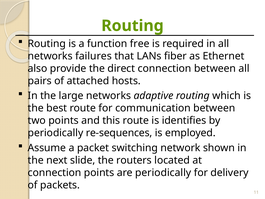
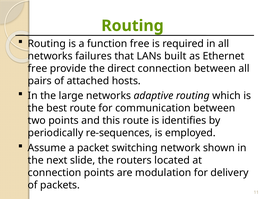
fiber: fiber -> built (175, 56)
also: also -> free (38, 68)
are periodically: periodically -> modulation (163, 172)
